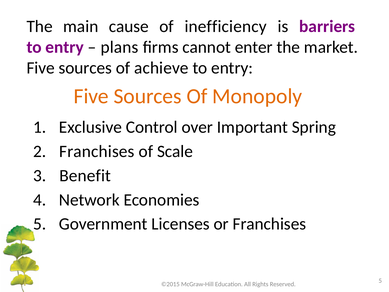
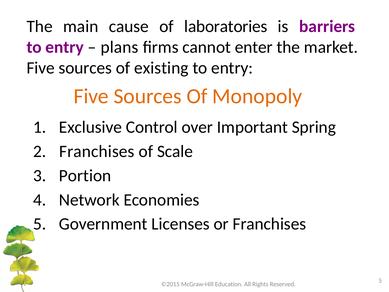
inefficiency: inefficiency -> laboratories (226, 26)
achieve: achieve -> existing (161, 68)
Benefit: Benefit -> Portion (85, 175)
